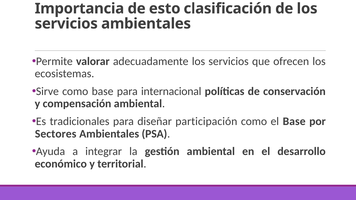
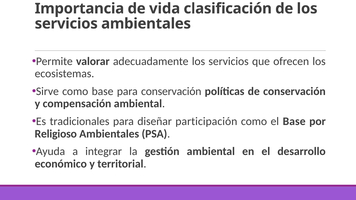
esto: esto -> vida (165, 9)
para internacional: internacional -> conservación (171, 91)
Sectores: Sectores -> Religioso (56, 134)
